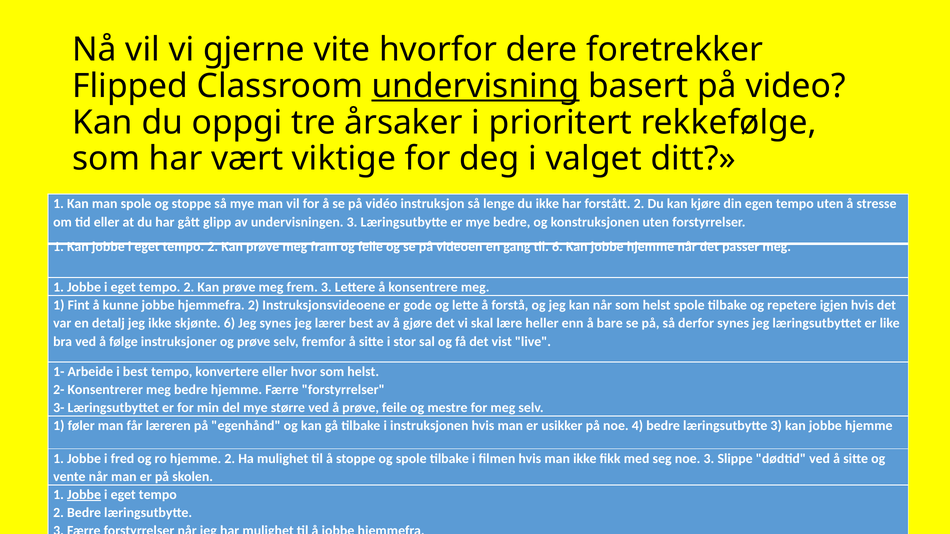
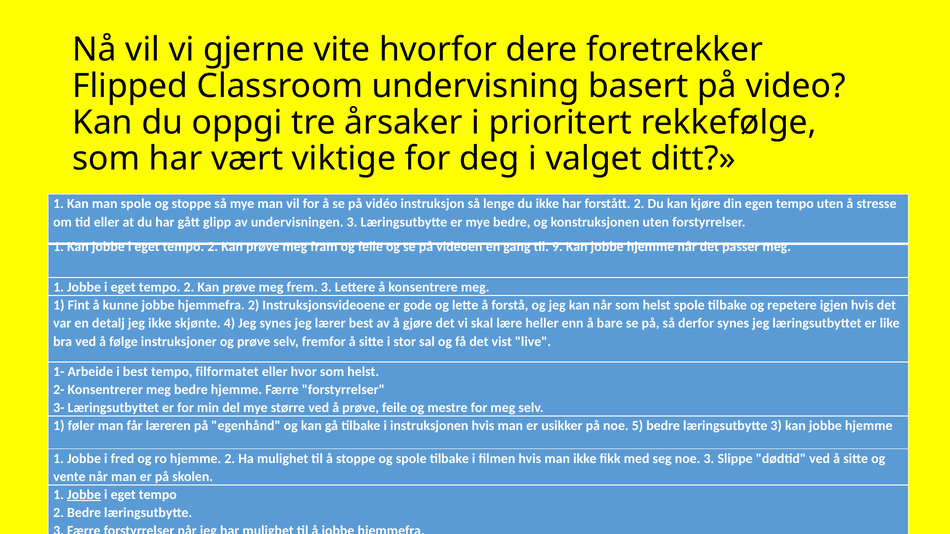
undervisning underline: present -> none (476, 86)
til 6: 6 -> 9 (557, 247)
skjønte 6: 6 -> 4 (229, 324)
konvertere: konvertere -> filformatet (227, 372)
4: 4 -> 5 (637, 426)
